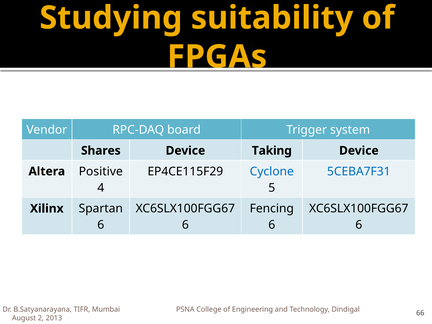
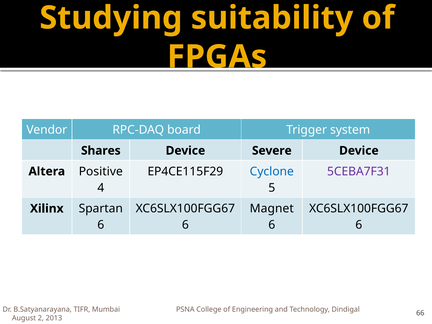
Taking: Taking -> Severe (272, 151)
5CEBA7F31 colour: blue -> purple (359, 171)
Fencing: Fencing -> Magnet (272, 209)
